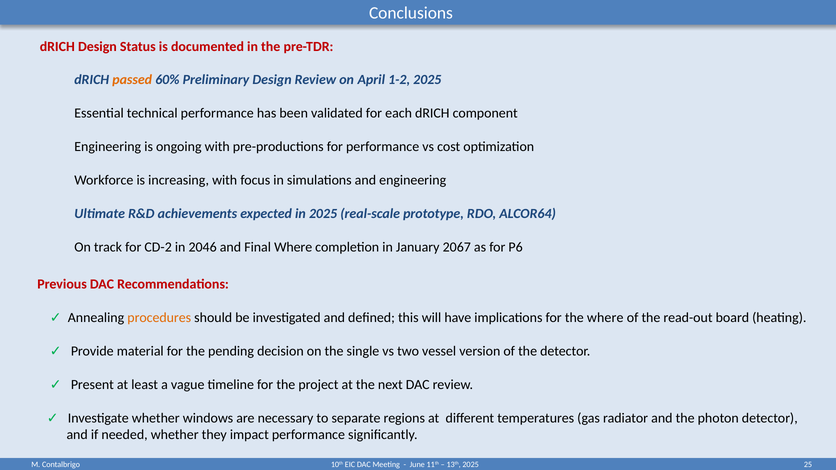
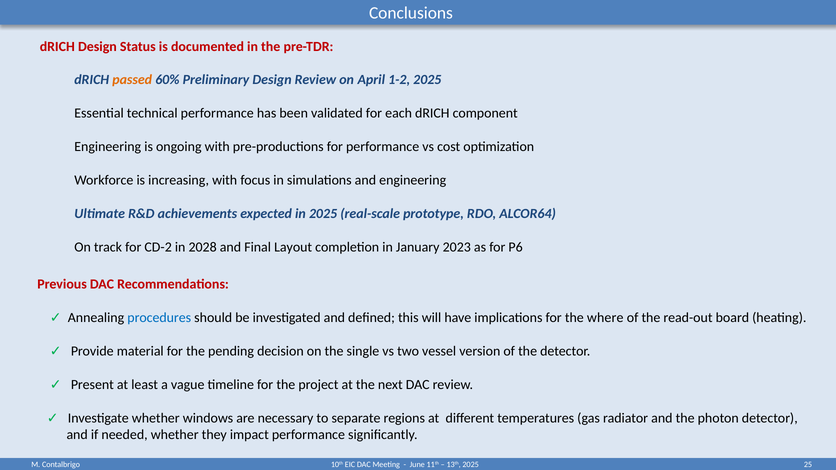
2046: 2046 -> 2028 (203, 247)
Final Where: Where -> Layout (293, 247)
2067: 2067 -> 2023 (457, 247)
procedures colour: orange -> blue (159, 318)
